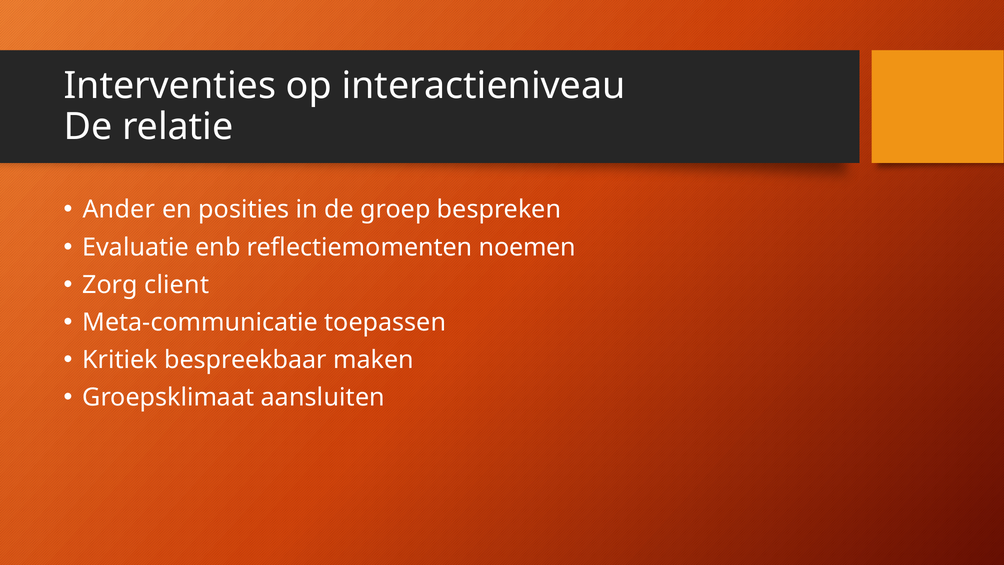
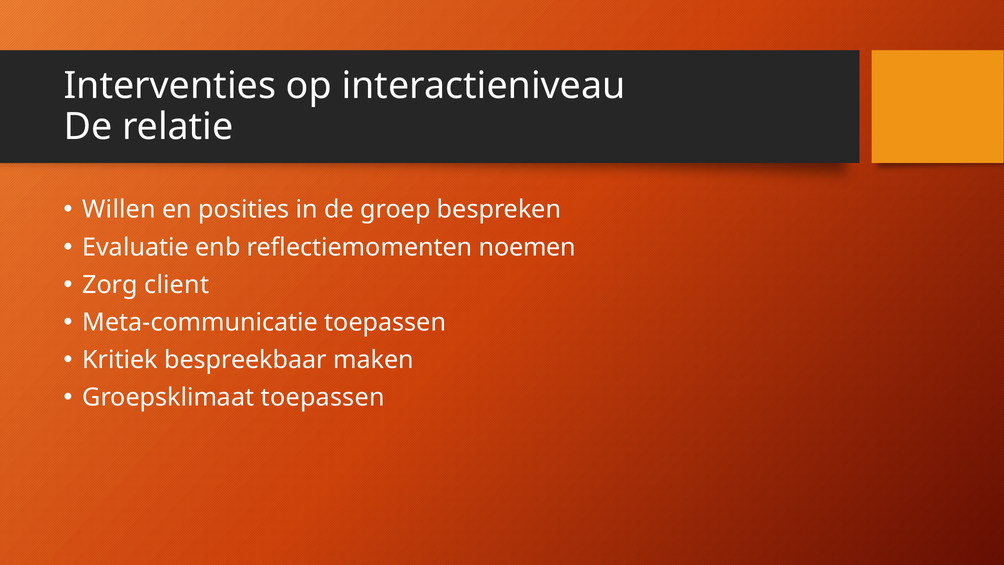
Ander: Ander -> Willen (119, 210)
Groepsklimaat aansluiten: aansluiten -> toepassen (323, 397)
